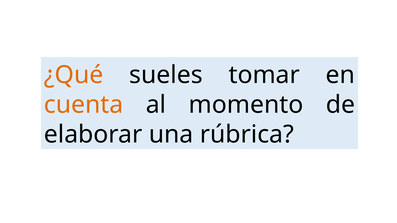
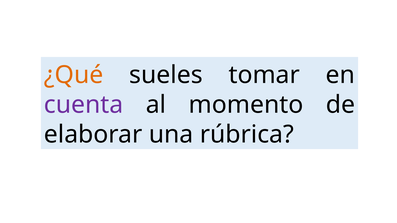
cuenta colour: orange -> purple (84, 105)
